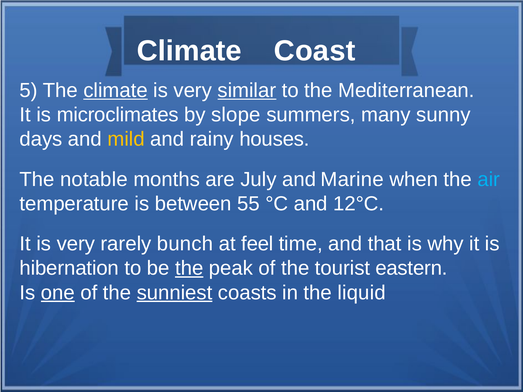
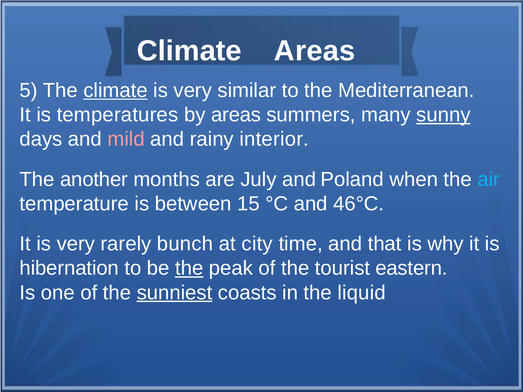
Climate Coast: Coast -> Areas (315, 51)
similar underline: present -> none (247, 90)
microclimates: microclimates -> temperatures (117, 115)
by slope: slope -> areas (236, 115)
sunny underline: none -> present (443, 115)
mild colour: yellow -> pink (126, 139)
houses: houses -> interior (274, 139)
notable: notable -> another (94, 179)
Marine: Marine -> Poland (352, 179)
55: 55 -> 15 (248, 204)
12°C: 12°C -> 46°C (359, 204)
feel: feel -> city (257, 244)
one underline: present -> none (58, 293)
